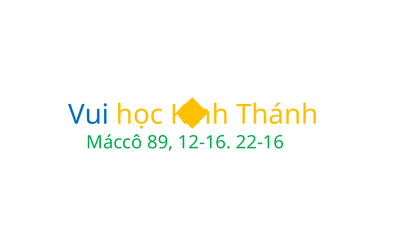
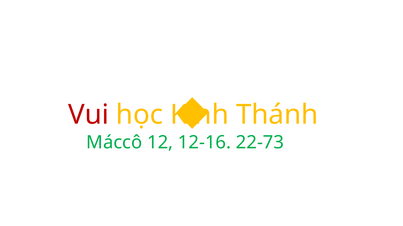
Vui colour: blue -> red (88, 115)
89: 89 -> 12 (160, 143)
22-16: 22-16 -> 22-73 (260, 143)
